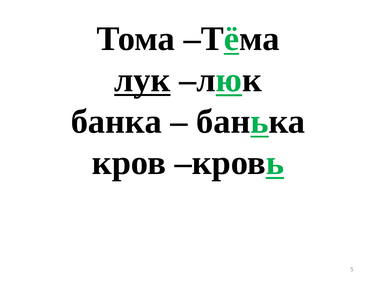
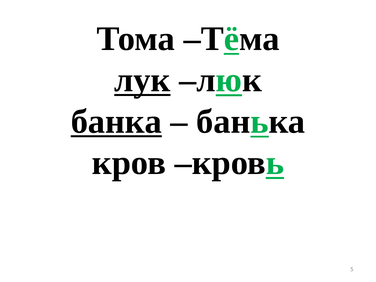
банка underline: none -> present (116, 121)
